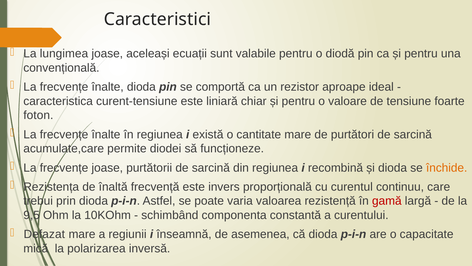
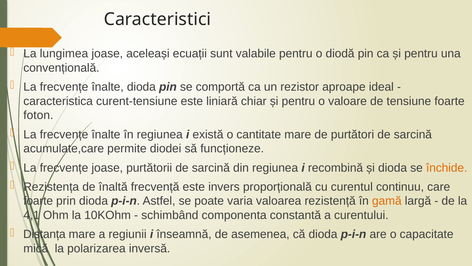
trebui: trebui -> foarte (38, 201)
gamă colour: red -> orange (387, 201)
9,5: 9,5 -> 4,1 (32, 215)
Defazat: Defazat -> Distanța (44, 234)
